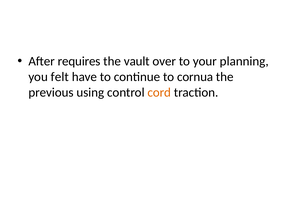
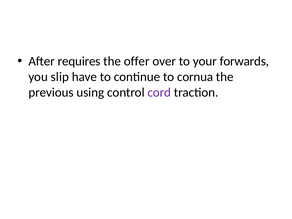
vault: vault -> offer (137, 61)
planning: planning -> forwards (244, 61)
felt: felt -> slip (60, 77)
cord colour: orange -> purple (159, 92)
